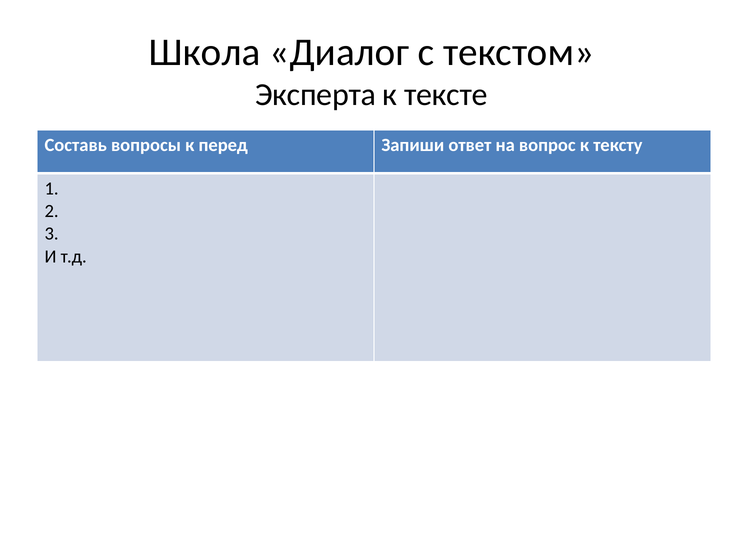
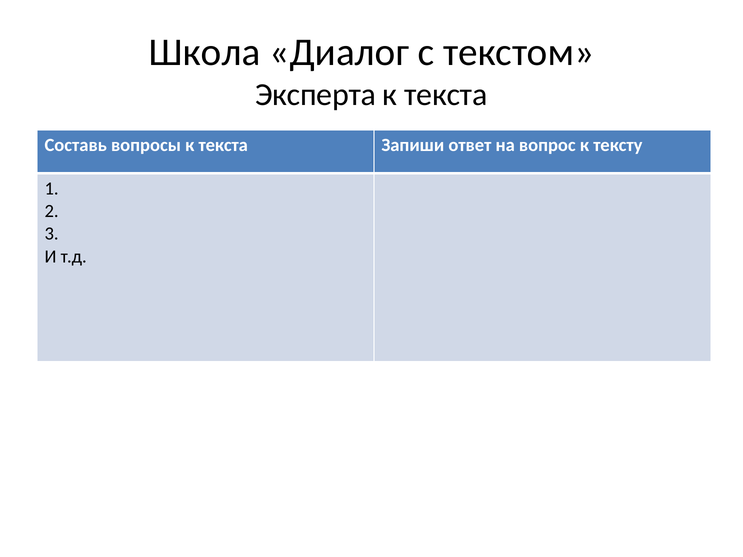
тексте: тексте -> текста (446, 95)
вопросы к перед: перед -> текста (223, 145)
